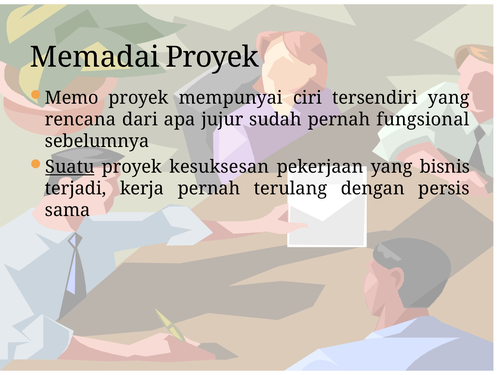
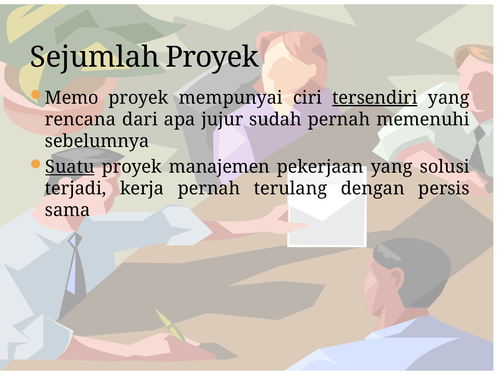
Memadai: Memadai -> Sejumlah (95, 57)
tersendiri underline: none -> present (375, 98)
fungsional: fungsional -> memenuhi (423, 120)
kesuksesan: kesuksesan -> manajemen (219, 167)
bisnis: bisnis -> solusi (445, 167)
